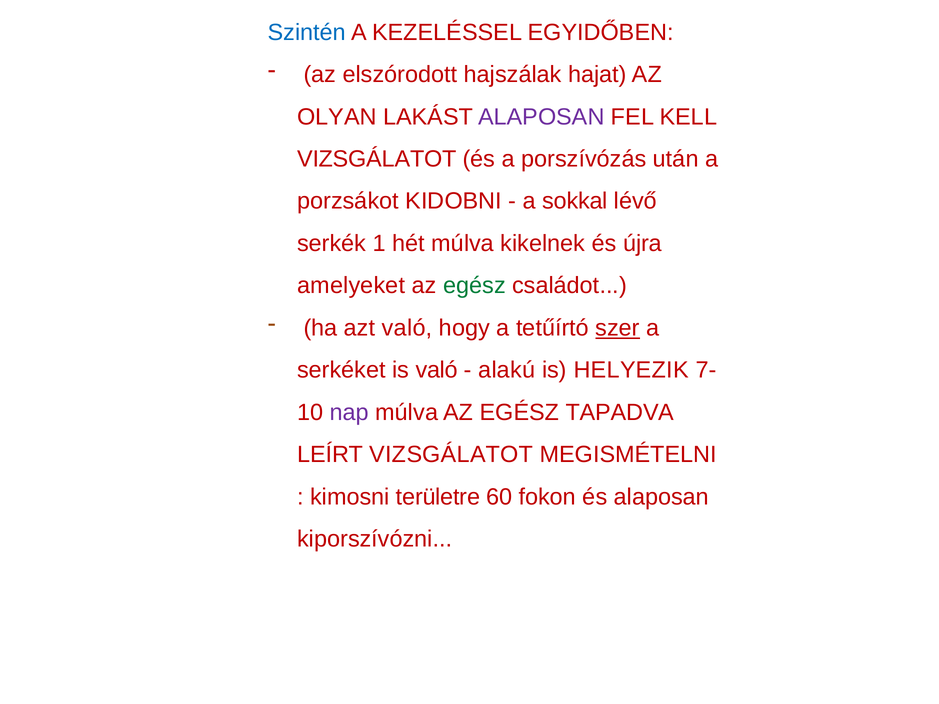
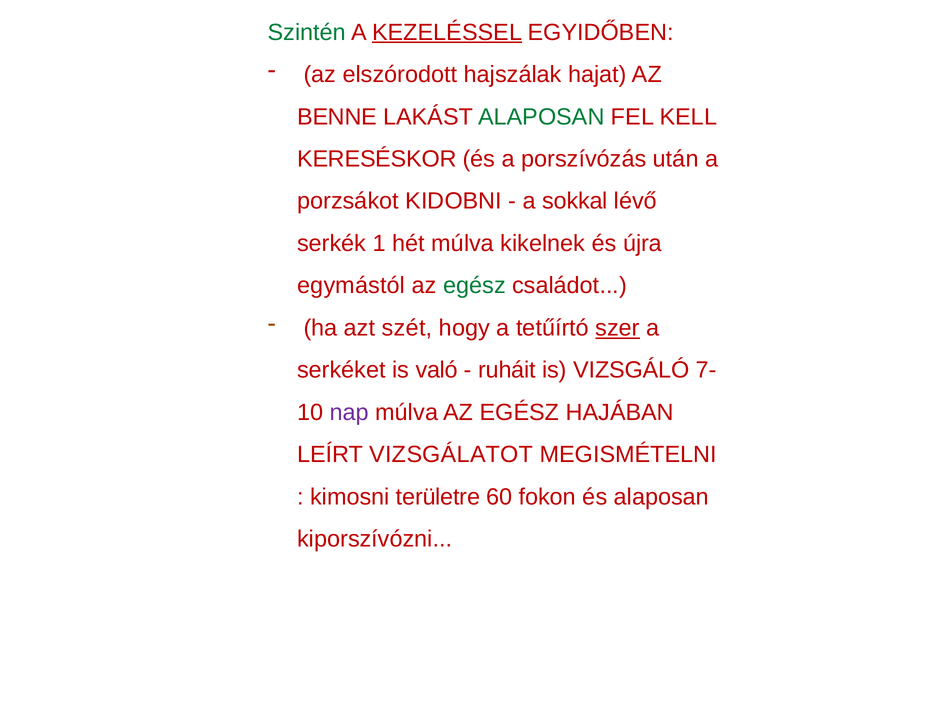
Szintén colour: blue -> green (307, 32)
KEZELÉSSEL underline: none -> present (447, 32)
OLYAN: OLYAN -> BENNE (337, 117)
ALAPOSAN colour: purple -> green (541, 117)
VIZSGÁLATOT: VIZSGÁLATOT -> KERESÉSKOR (377, 159)
amelyeket: amelyeket -> egymástól (351, 286)
azt való: való -> szét (407, 328)
alakú: alakú -> ruháit (507, 370)
HELYEZIK: HELYEZIK -> VIZSGÁLÓ (631, 370)
TAPADVA: TAPADVA -> HAJÁBAN (620, 413)
